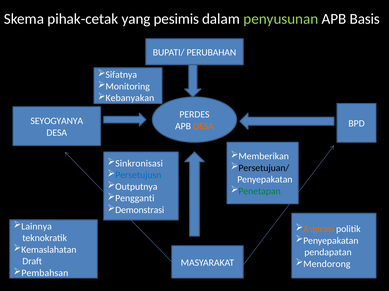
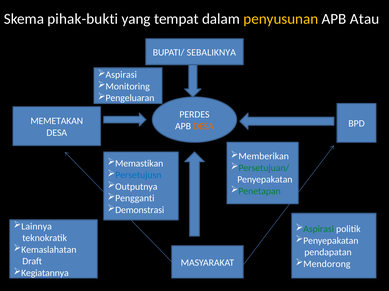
pihak-cetak: pihak-cetak -> pihak-bukti (83, 19)
pesimis: pesimis -> tempat (176, 19)
penyusunan colour: light green -> yellow (281, 19)
Basis: Basis -> Atau (365, 19)
PERUBAHAN: PERUBAHAN -> SEBALIKNYA (211, 53)
Sifatnya: Sifatnya -> Aspirasi (121, 75)
Kebanyakan: Kebanyakan -> Pengeluaran (130, 98)
SEYOGYANYA: SEYOGYANYA -> MEMETAKAN (57, 121)
Sinkronisasi: Sinkronisasi -> Memastikan (139, 164)
Persetujuan/ colour: black -> green (264, 168)
Aspirasi colour: orange -> green (319, 230)
Pembahsan: Pembahsan -> Kegiatannya (45, 274)
